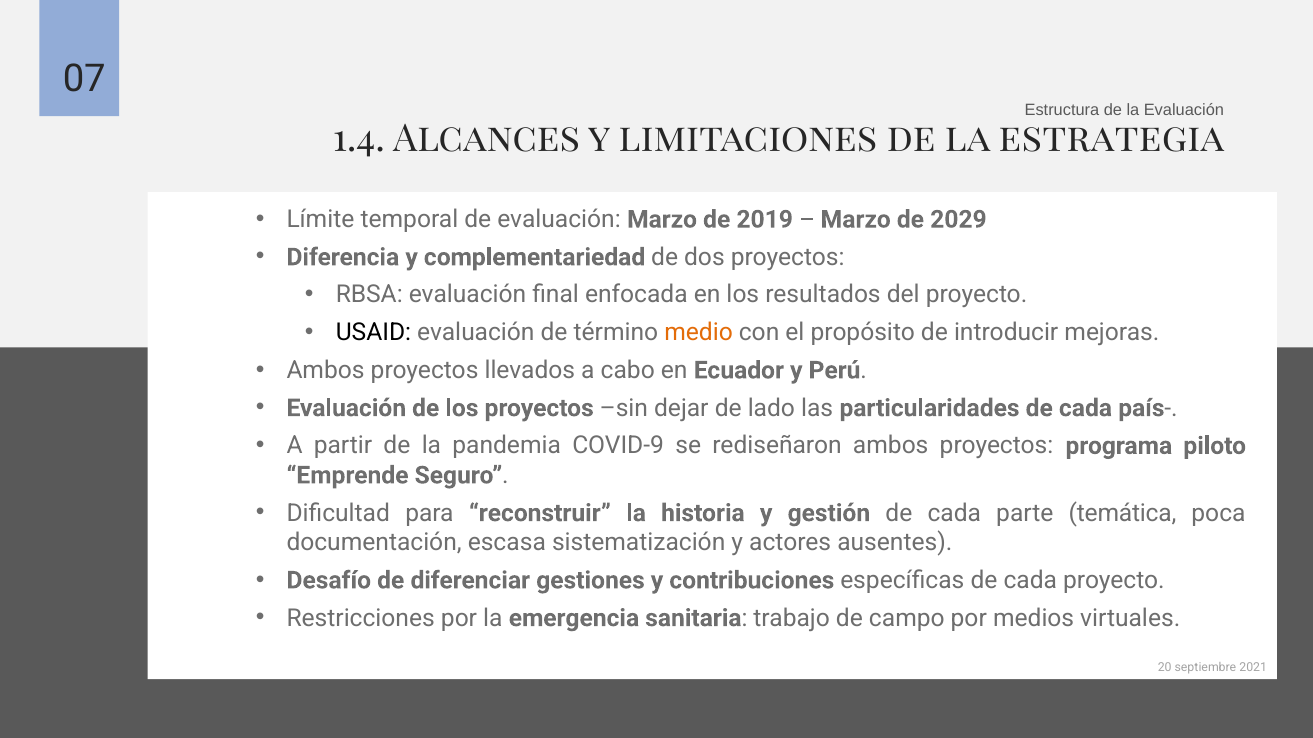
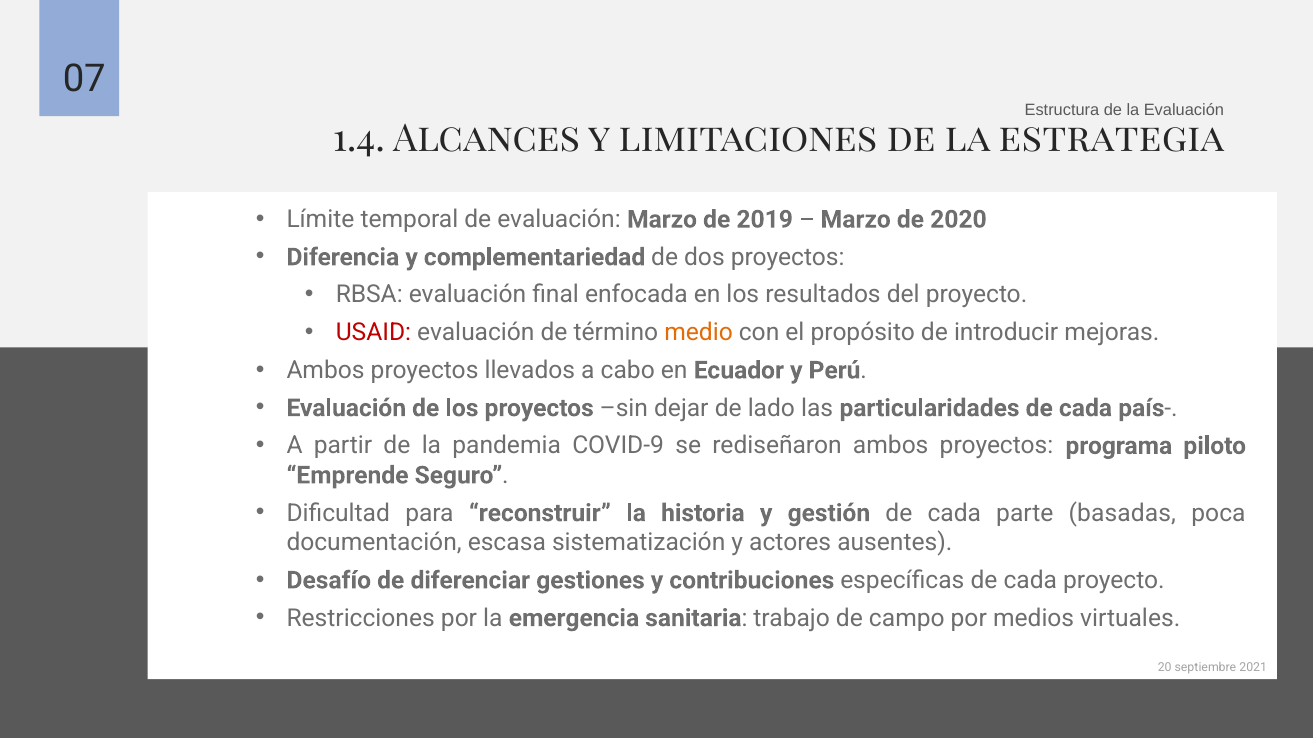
2029: 2029 -> 2020 (958, 220)
USAID colour: black -> red (373, 333)
temática: temática -> basadas (1122, 513)
